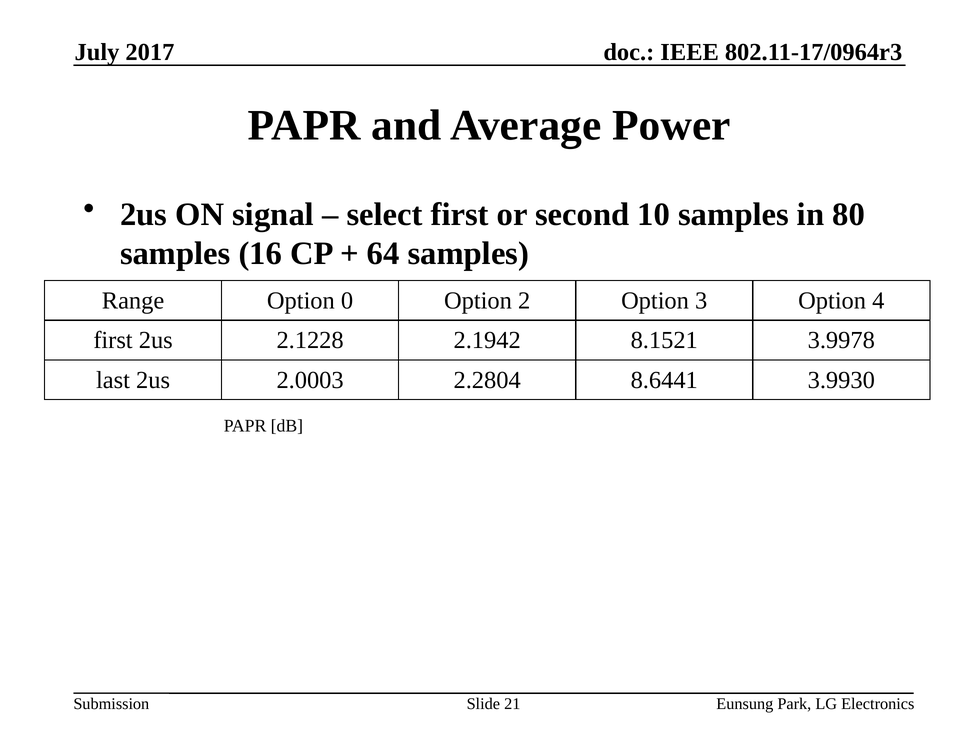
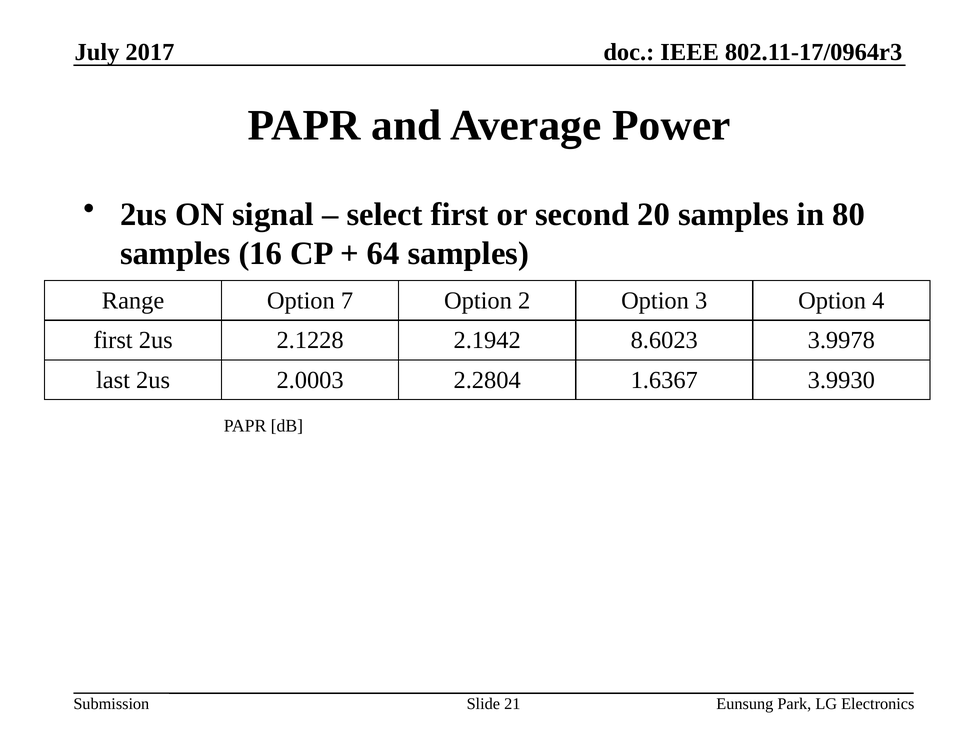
10: 10 -> 20 (654, 214)
0: 0 -> 7 (347, 301)
8.1521: 8.1521 -> 8.6023 (664, 340)
8.6441: 8.6441 -> 1.6367 (664, 380)
